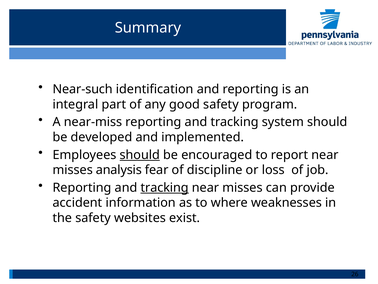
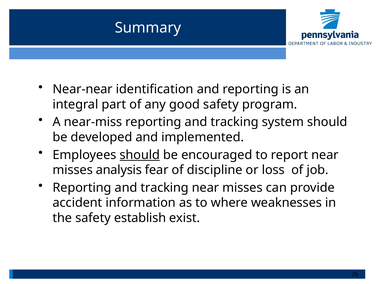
Near-such: Near-such -> Near-near (83, 89)
tracking underline: present -> none (165, 187)
websites: websites -> establish (140, 218)
